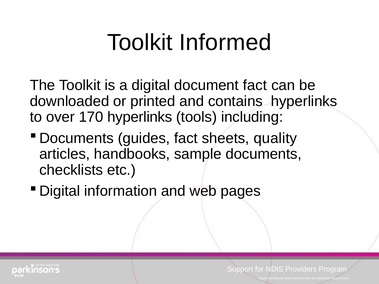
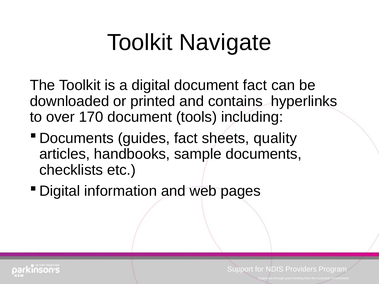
Informed: Informed -> Navigate (225, 42)
170 hyperlinks: hyperlinks -> document (140, 117)
